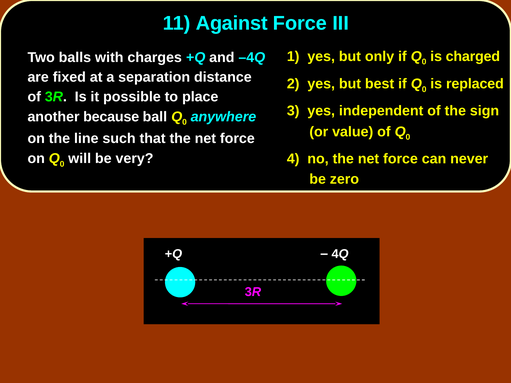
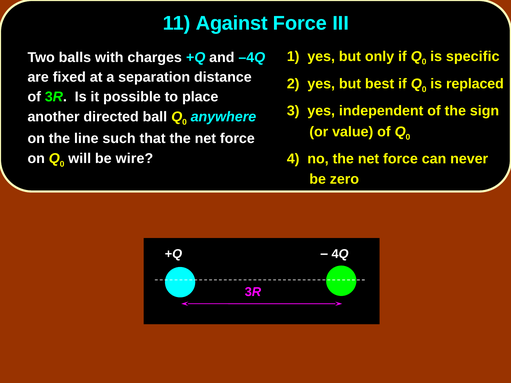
charged: charged -> specific (473, 56)
because: because -> directed (111, 117)
very: very -> wire (134, 159)
